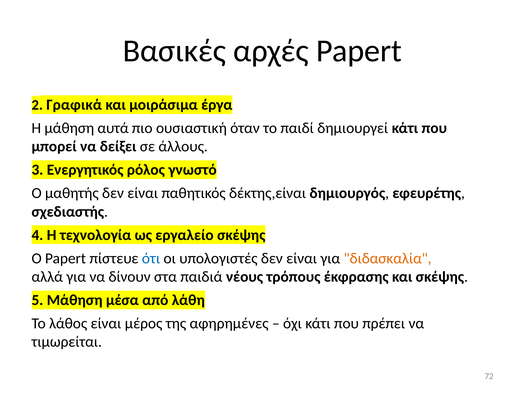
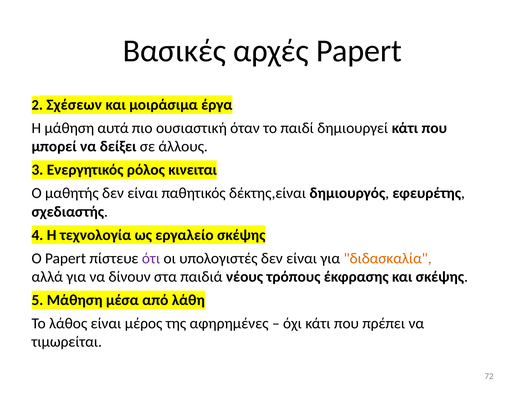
Γραφικά: Γραφικά -> Σχέσεων (74, 105)
γνωστό: γνωστό -> κινειται (193, 170)
ότι colour: blue -> purple (151, 258)
